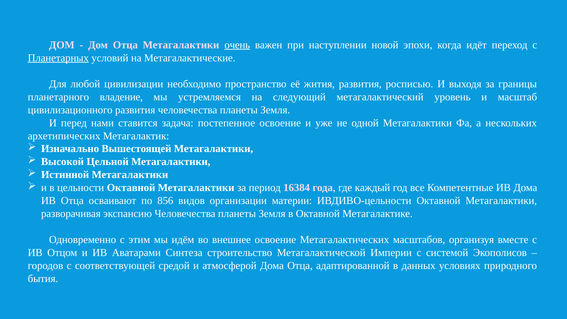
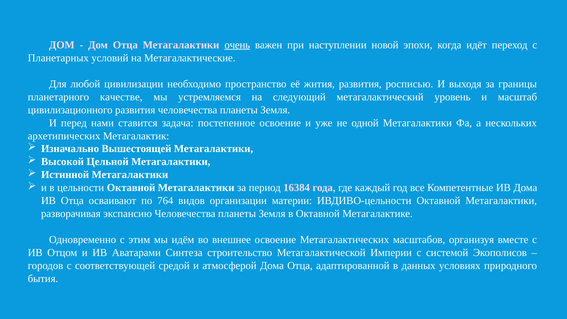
Планетарных underline: present -> none (58, 58)
владение: владение -> качестве (121, 97)
856: 856 -> 764 (165, 201)
